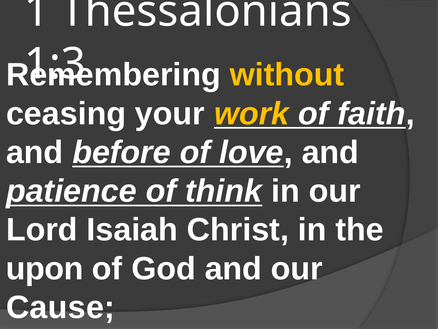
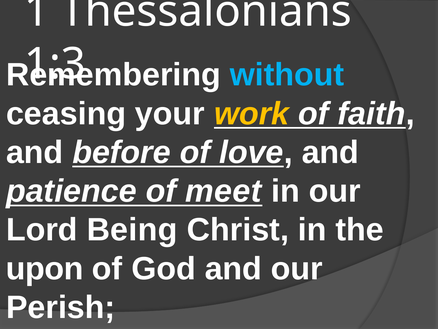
without colour: yellow -> light blue (287, 75)
think: think -> meet (223, 191)
Isaiah: Isaiah -> Being (132, 230)
Cause: Cause -> Perish (61, 307)
